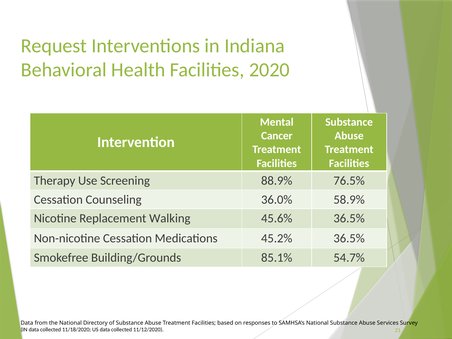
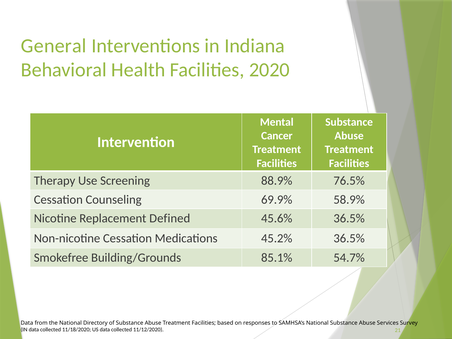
Request: Request -> General (54, 46)
36.0%: 36.0% -> 69.9% (277, 200)
Walking: Walking -> Defined (170, 218)
